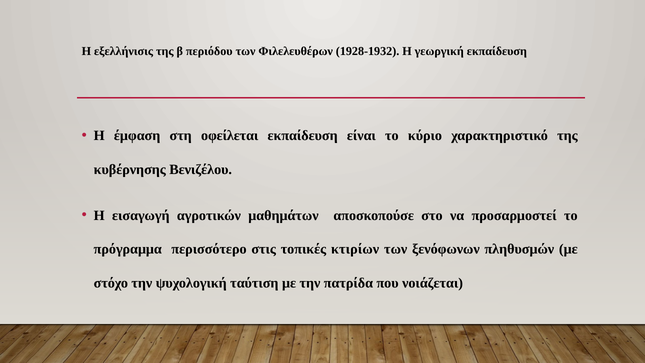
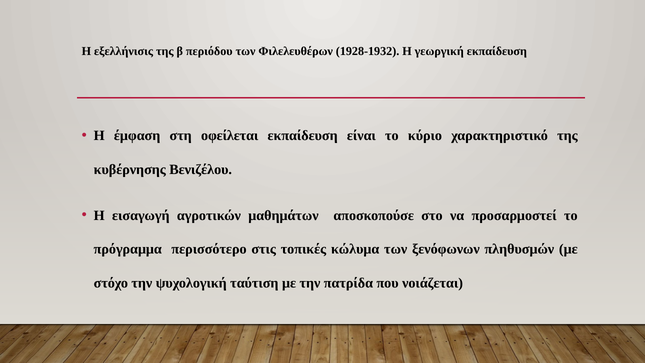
κτιρίων: κτιρίων -> κώλυμα (355, 249)
